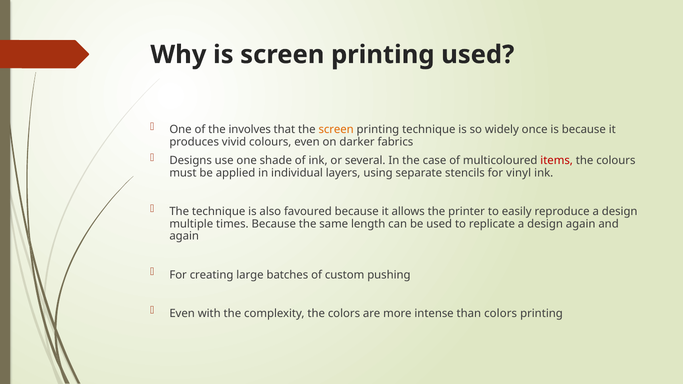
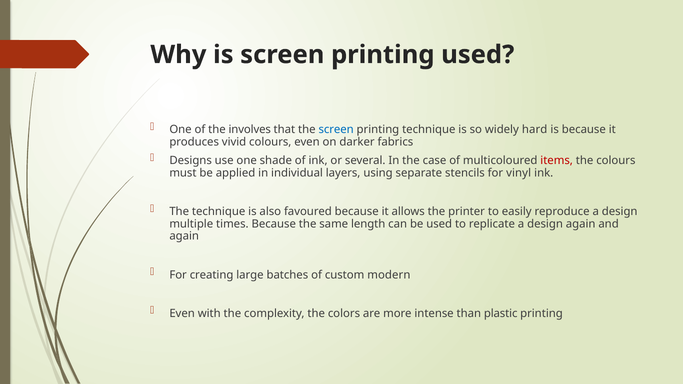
screen colour: orange -> blue (336, 130)
once: once -> hard (535, 130)
pushing: pushing -> modern (389, 275)
than colors: colors -> plastic (501, 314)
